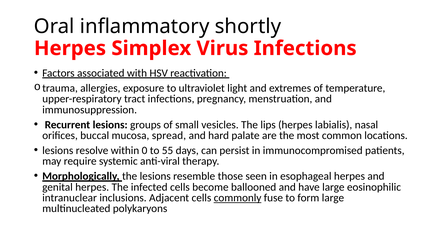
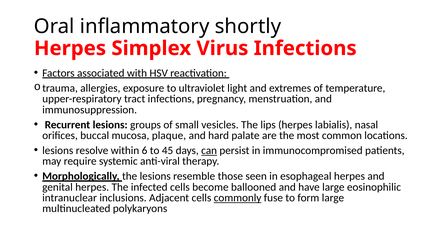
spread: spread -> plaque (169, 136)
0: 0 -> 6 (145, 151)
55: 55 -> 45 (168, 151)
can underline: none -> present (209, 151)
